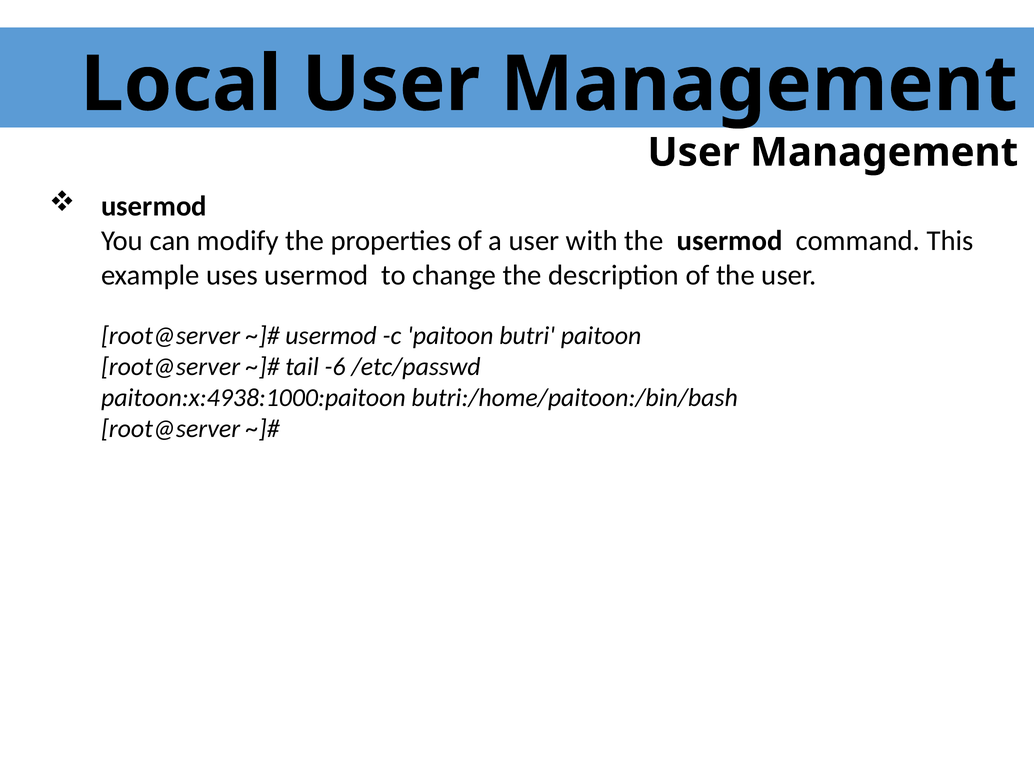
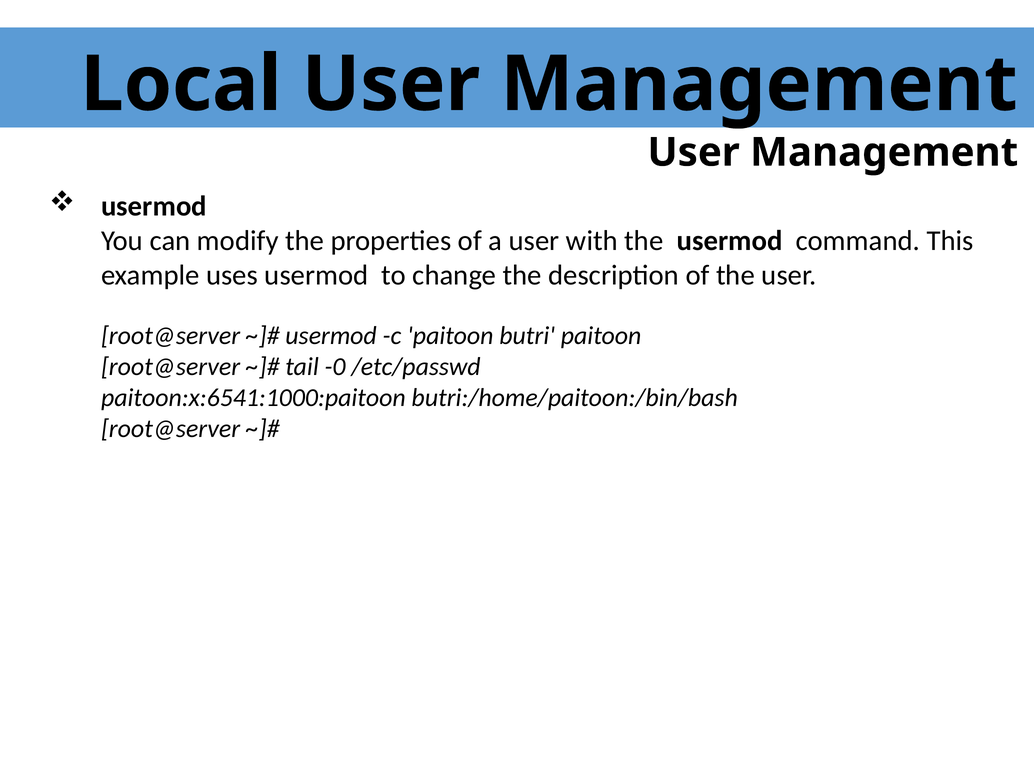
-6: -6 -> -0 (335, 367)
paitoon:x:4938:1000:paitoon: paitoon:x:4938:1000:paitoon -> paitoon:x:6541:1000:paitoon (253, 398)
